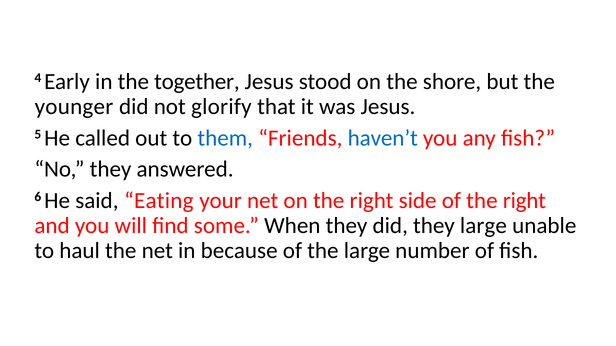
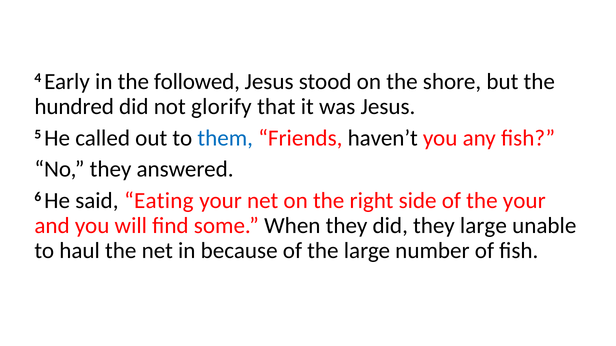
together: together -> followed (197, 82)
younger: younger -> hundred (74, 107)
haven’t colour: blue -> black (383, 138)
of the right: right -> your (524, 201)
